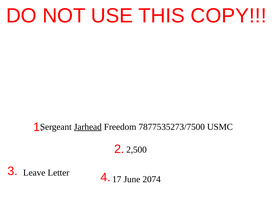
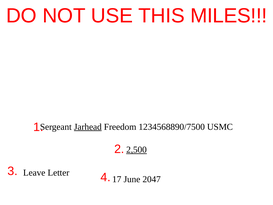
COPY: COPY -> MILES (229, 16)
7877535273/7500: 7877535273/7500 -> 1234568890/7500 (172, 127)
2,500 underline: none -> present (136, 150)
2074: 2074 -> 2047 (152, 179)
